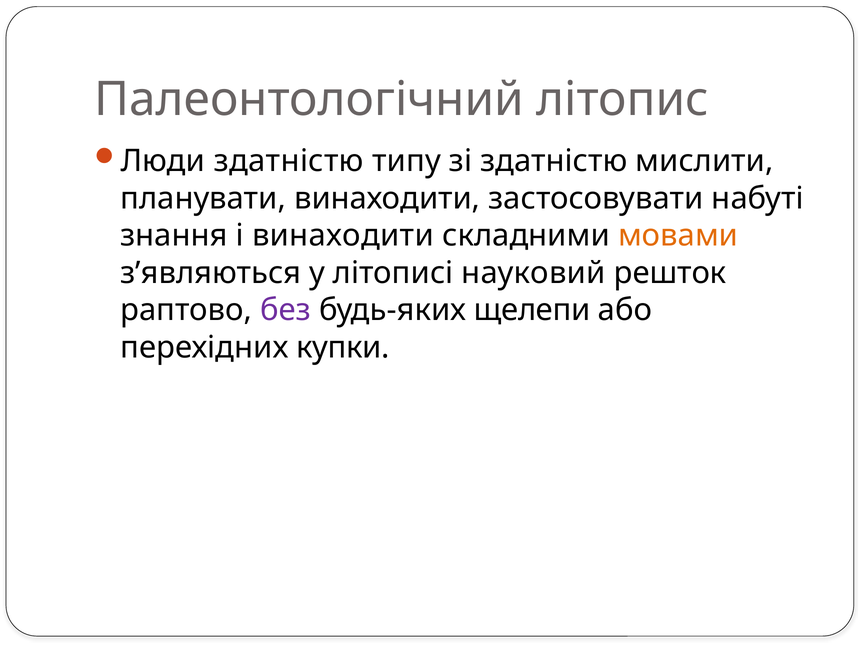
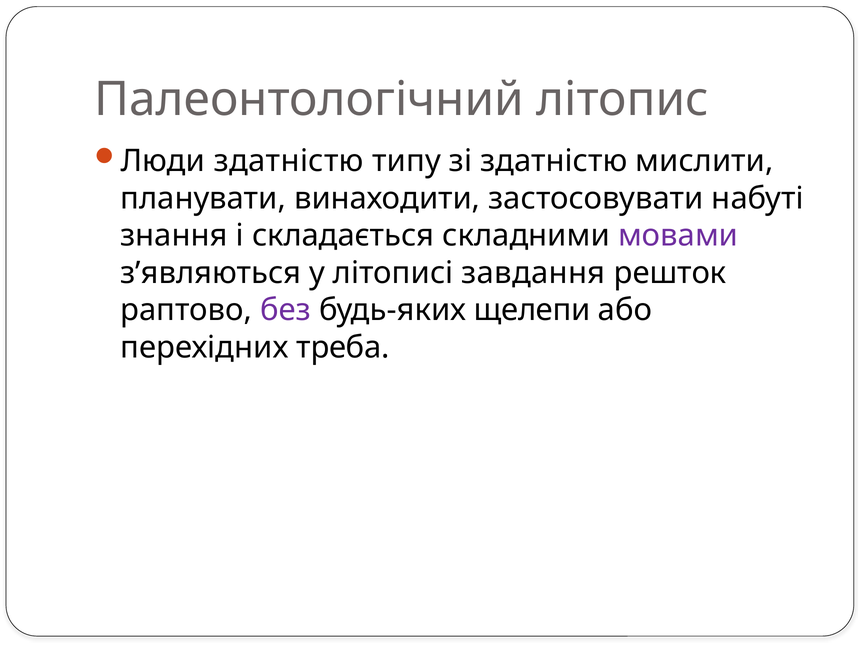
і винаходити: винаходити -> складається (343, 236)
мовами colour: orange -> purple (678, 236)
науковий: науковий -> завдання (533, 273)
купки: купки -> треба (343, 347)
